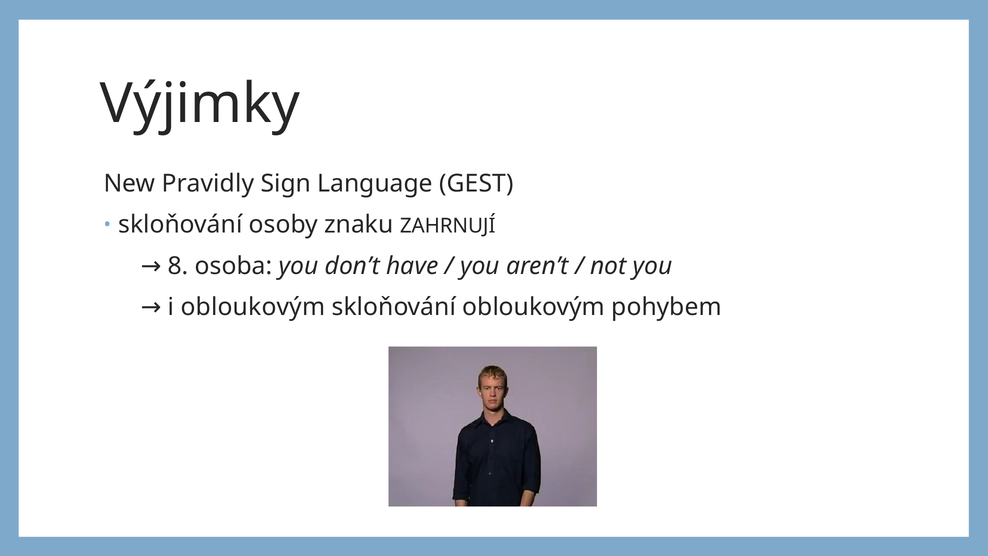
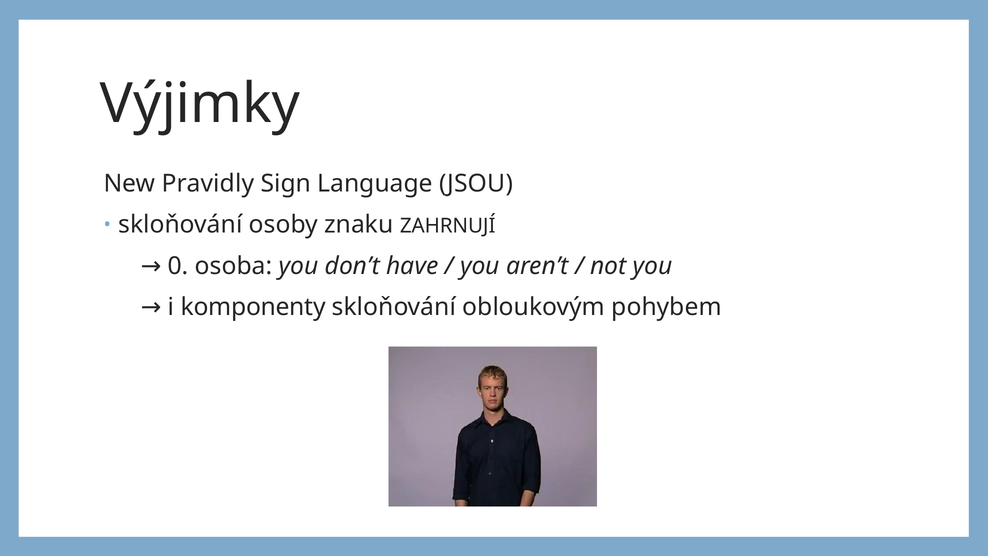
GEST: GEST -> JSOU (476, 184)
8: 8 -> 0 (178, 266)
i obloukovým: obloukovým -> komponenty (253, 307)
